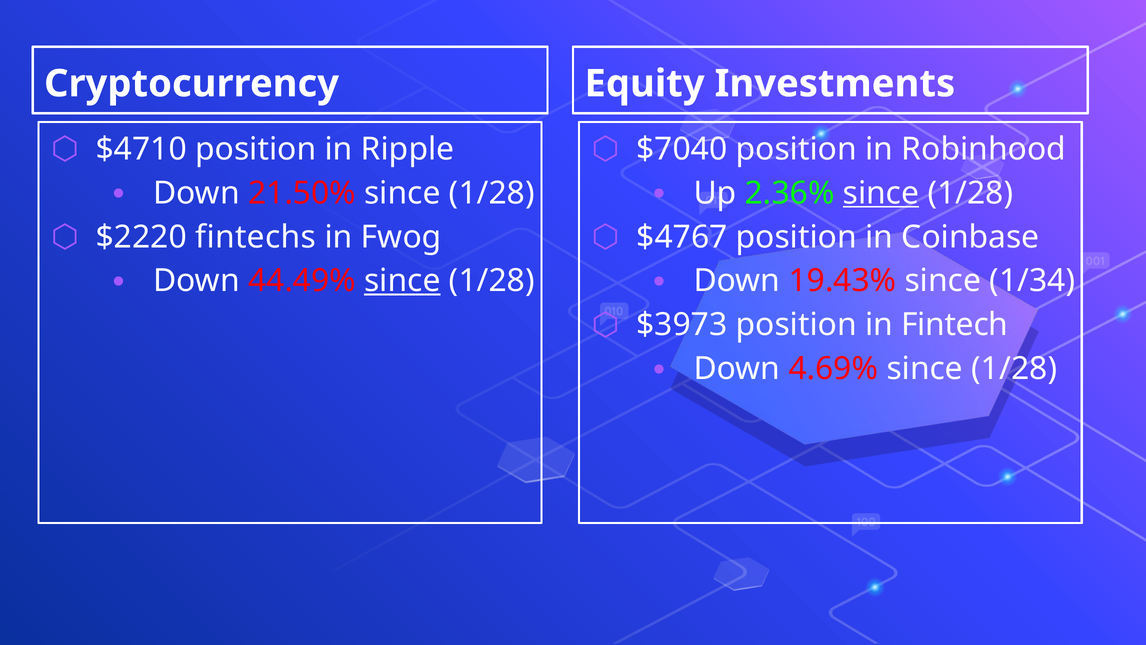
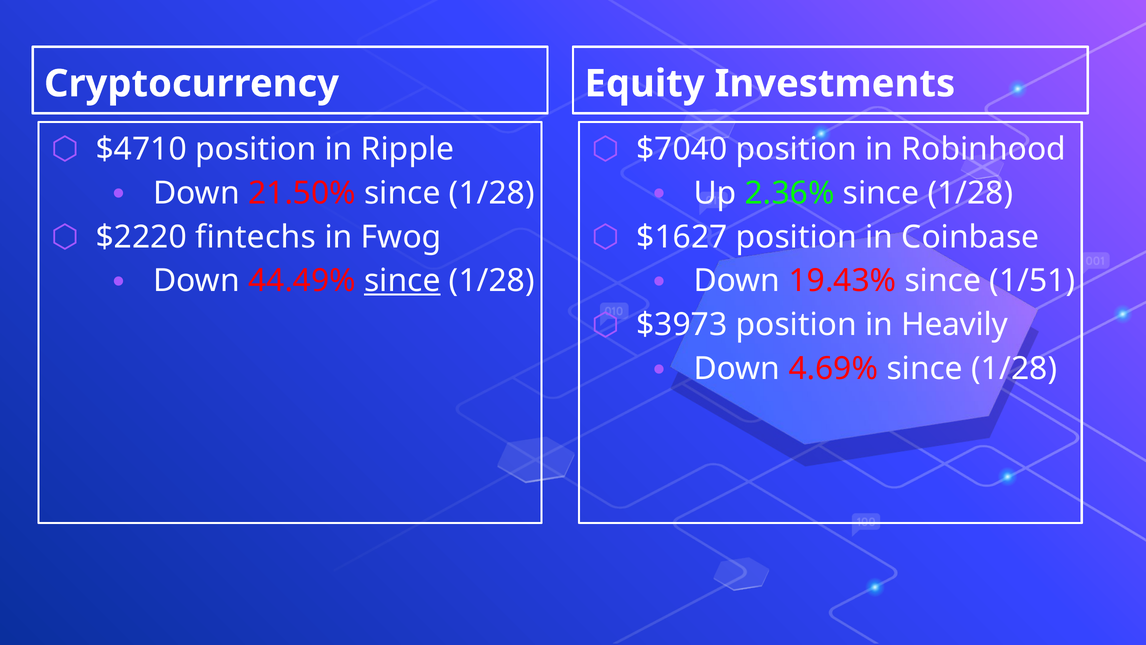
since underline: present -> none (881, 193)
$4767: $4767 -> $1627 (682, 237)
1/34: 1/34 -> 1/51 (1032, 281)
Fintech: Fintech -> Heavily (955, 325)
